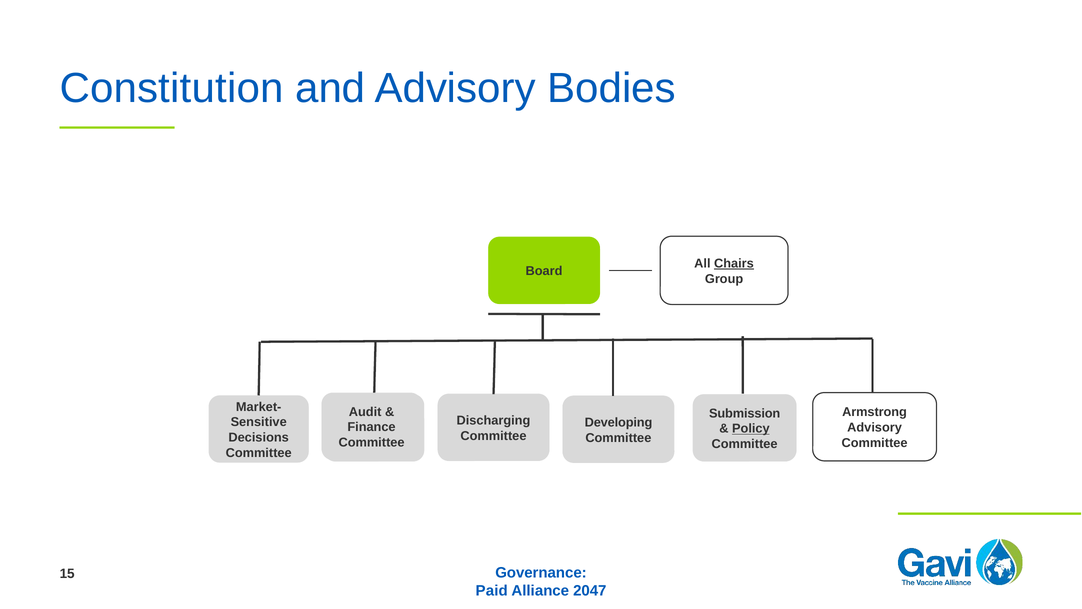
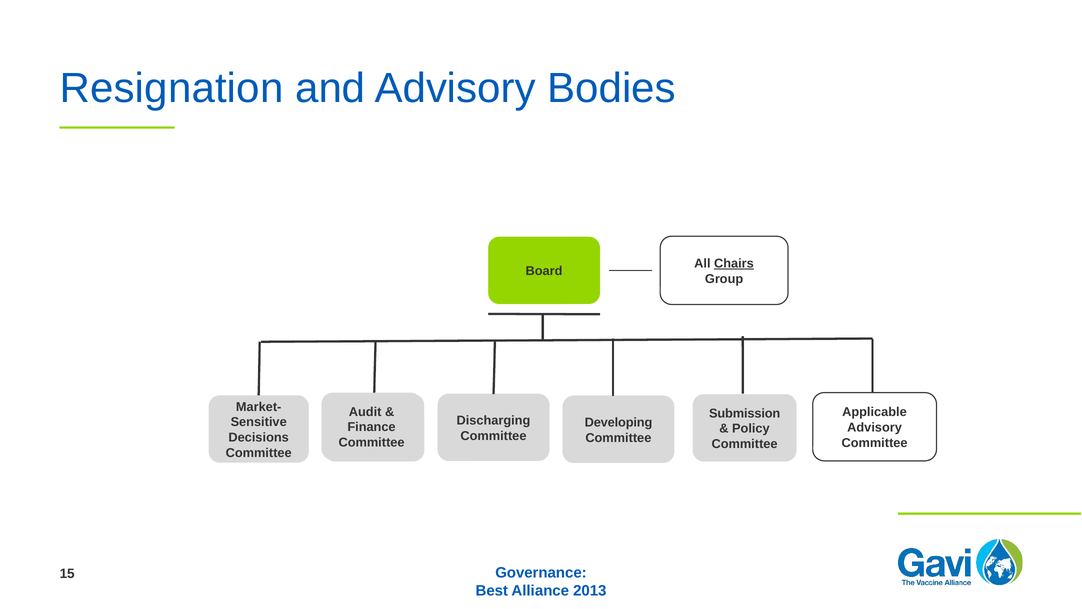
Constitution: Constitution -> Resignation (172, 88)
Armstrong: Armstrong -> Applicable (874, 412)
Policy underline: present -> none (751, 428)
Paid: Paid -> Best (492, 591)
2047: 2047 -> 2013 (590, 591)
